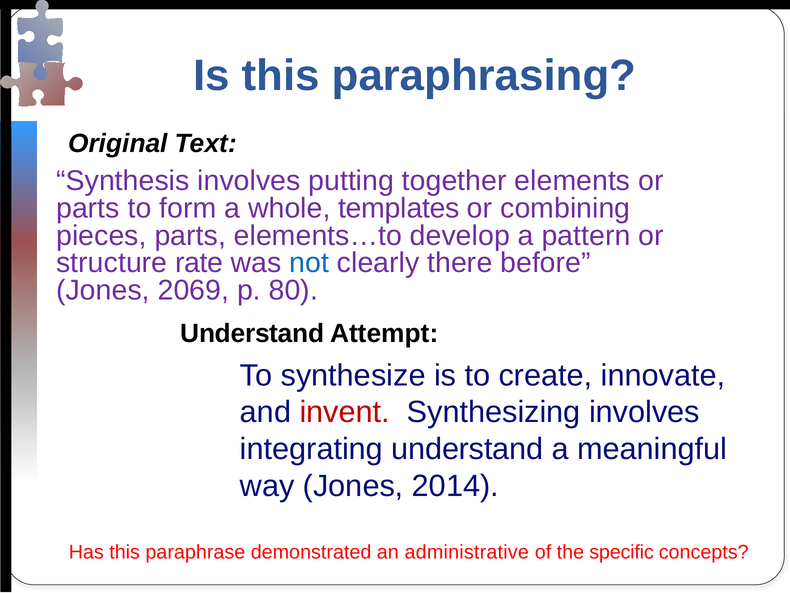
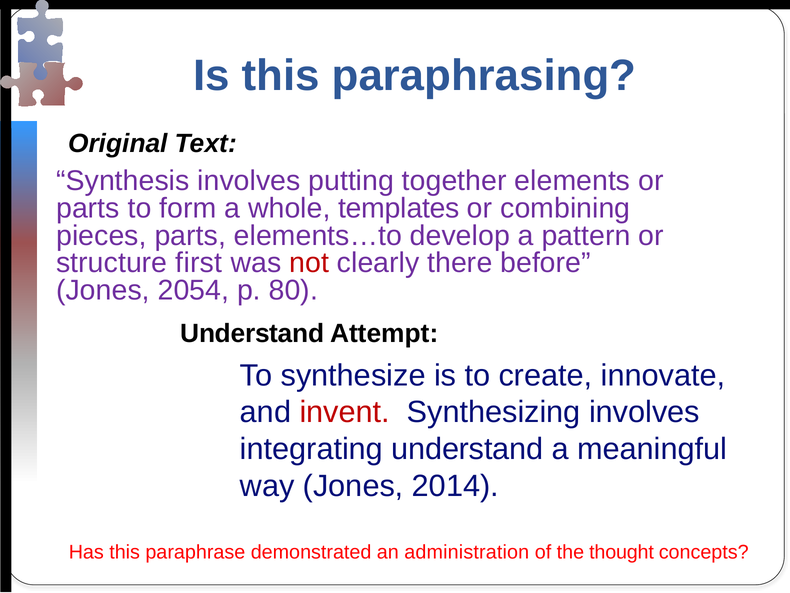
rate: rate -> first (199, 263)
not colour: blue -> red (309, 263)
2069: 2069 -> 2054 (193, 290)
administrative: administrative -> administration (467, 552)
specific: specific -> thought (622, 552)
